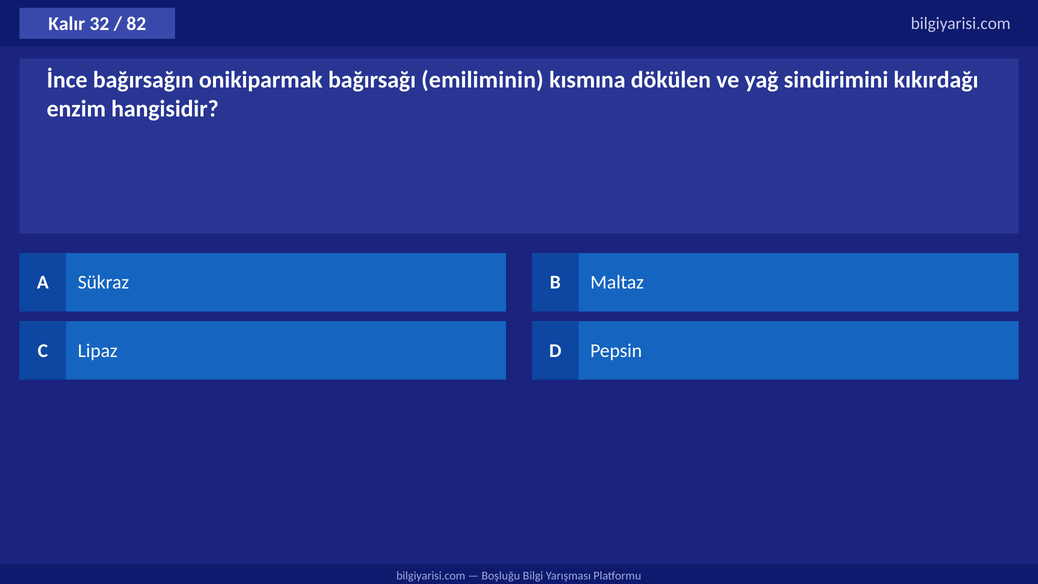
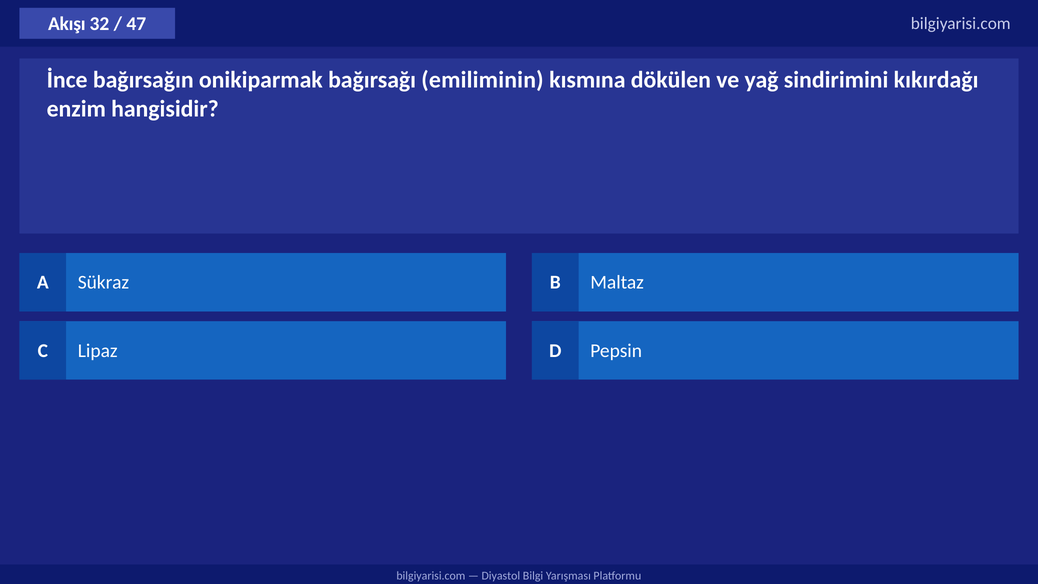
Kalır: Kalır -> Akışı (67, 24)
82: 82 -> 47 (136, 24)
Boşluğu: Boşluğu -> Diyastol (501, 576)
